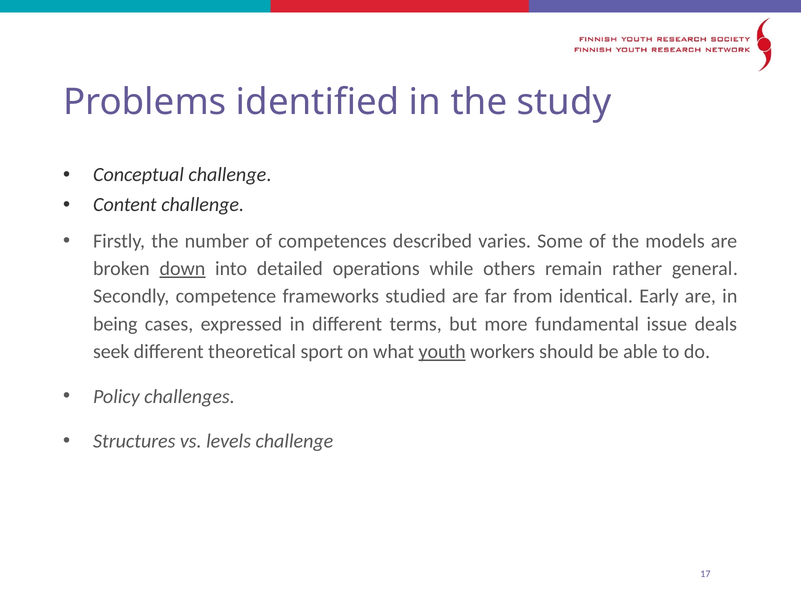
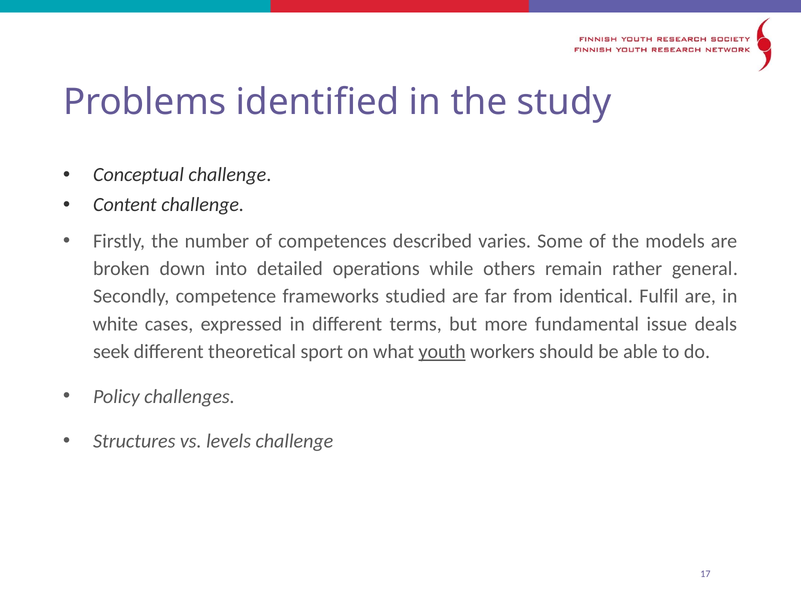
down underline: present -> none (182, 269)
Early: Early -> Fulfil (659, 296)
being: being -> white (115, 324)
